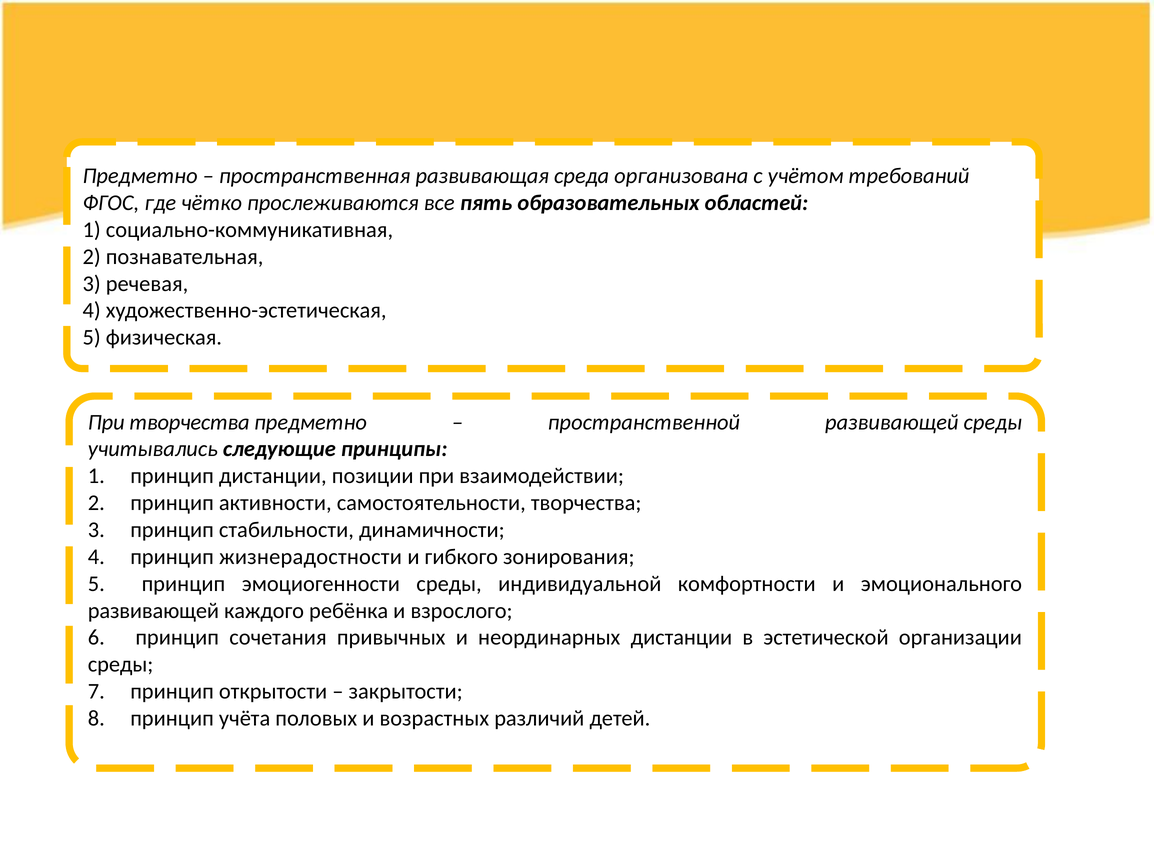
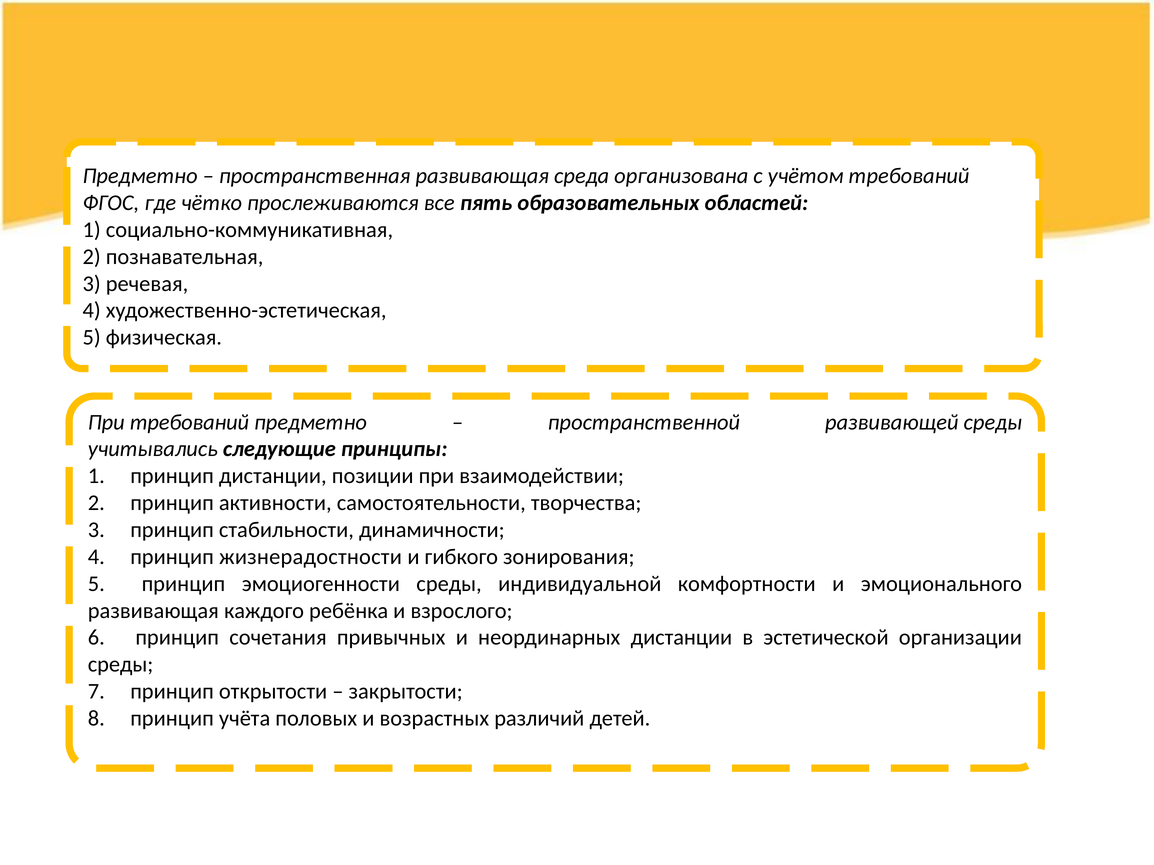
При творчества: творчества -> требований (190, 422)
развивающей: развивающей -> развивающая (153, 611)
